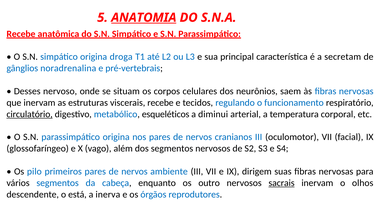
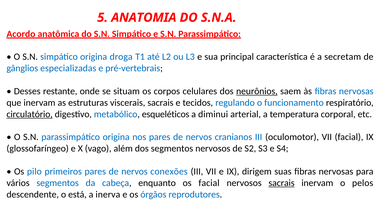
ANATOMIA underline: present -> none (144, 18)
Recebe: Recebe -> Acordo (21, 34)
noradrenalina: noradrenalina -> especializadas (68, 68)
nervoso: nervoso -> restante (60, 91)
neurônios underline: none -> present (257, 91)
viscerais recebe: recebe -> sacrais (160, 103)
ambiente: ambiente -> conexões (169, 172)
os outro: outro -> facial (209, 183)
olhos: olhos -> pelos (363, 183)
